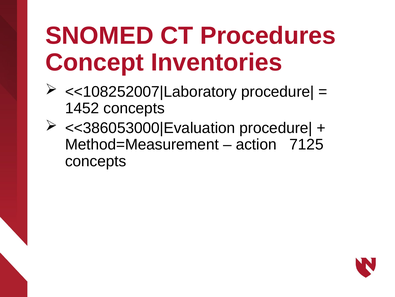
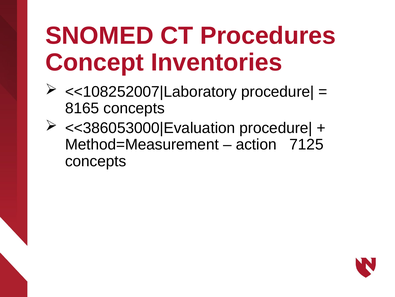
1452: 1452 -> 8165 (82, 108)
